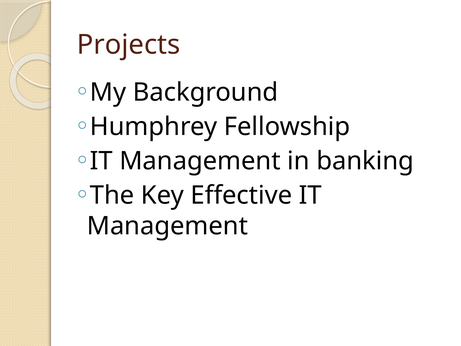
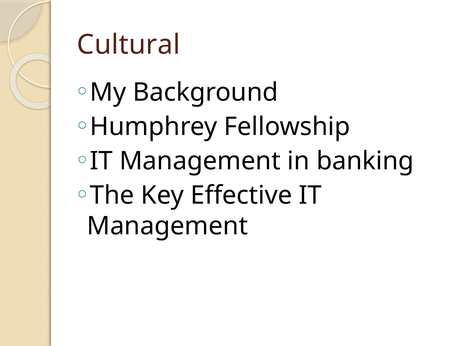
Projects: Projects -> Cultural (129, 45)
